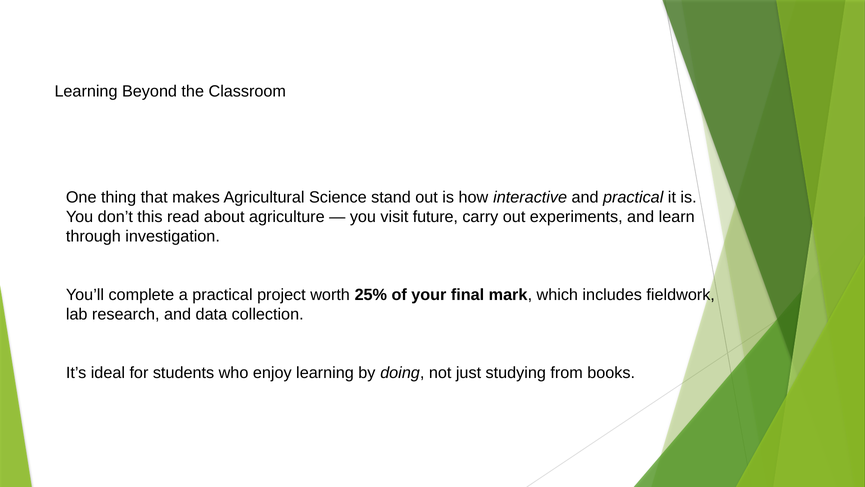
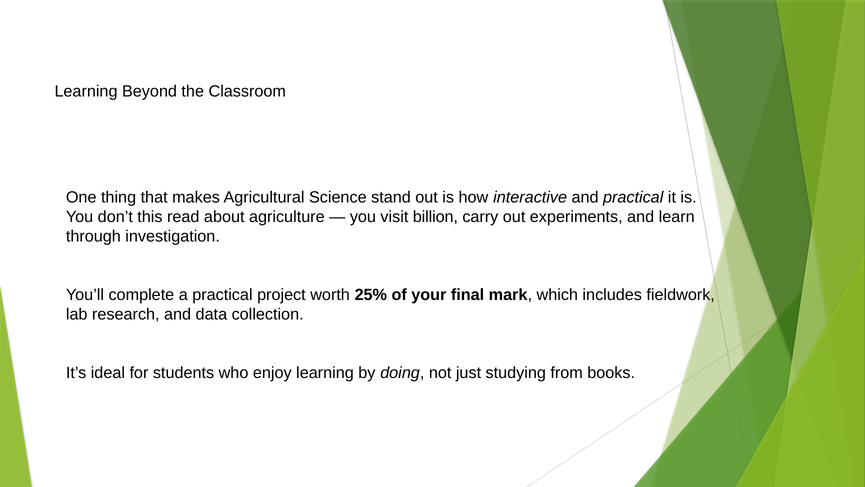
future: future -> billion (435, 217)
